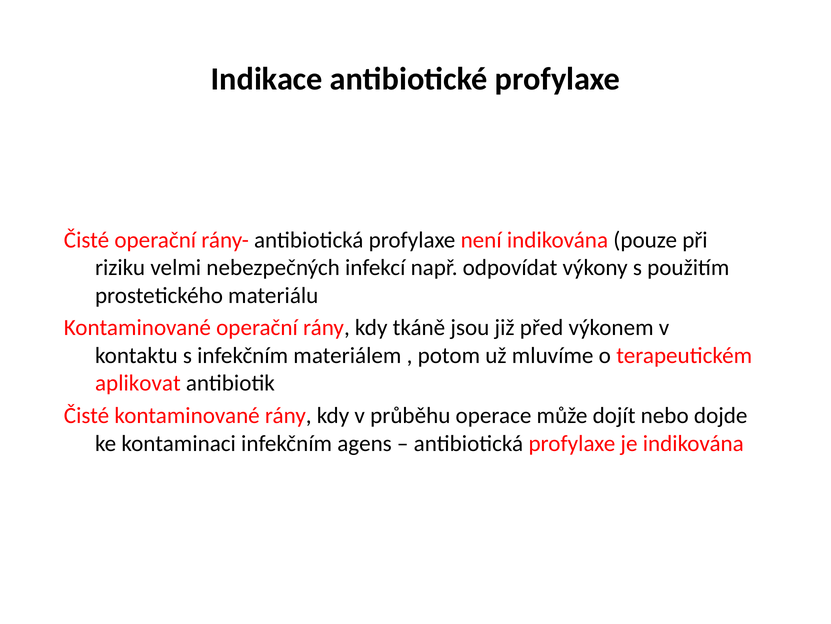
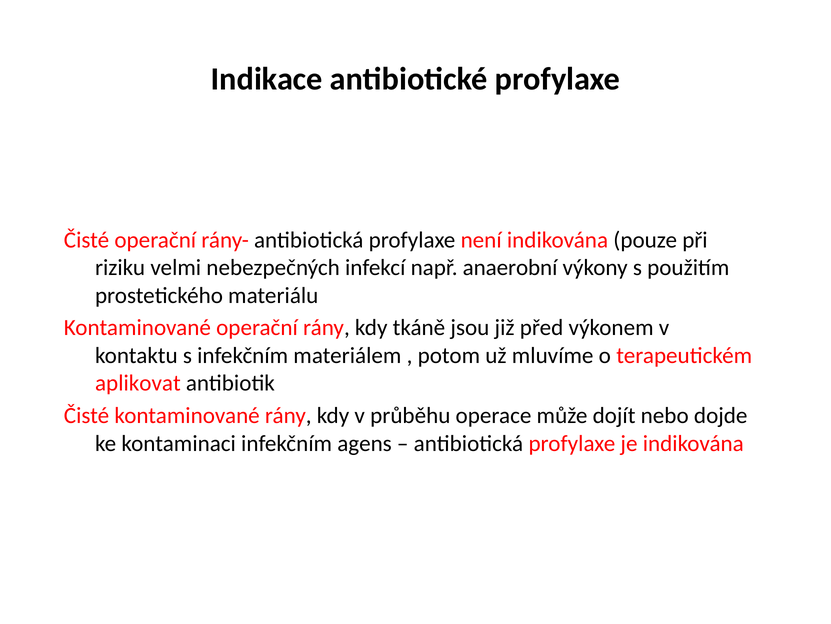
odpovídat: odpovídat -> anaerobní (510, 267)
